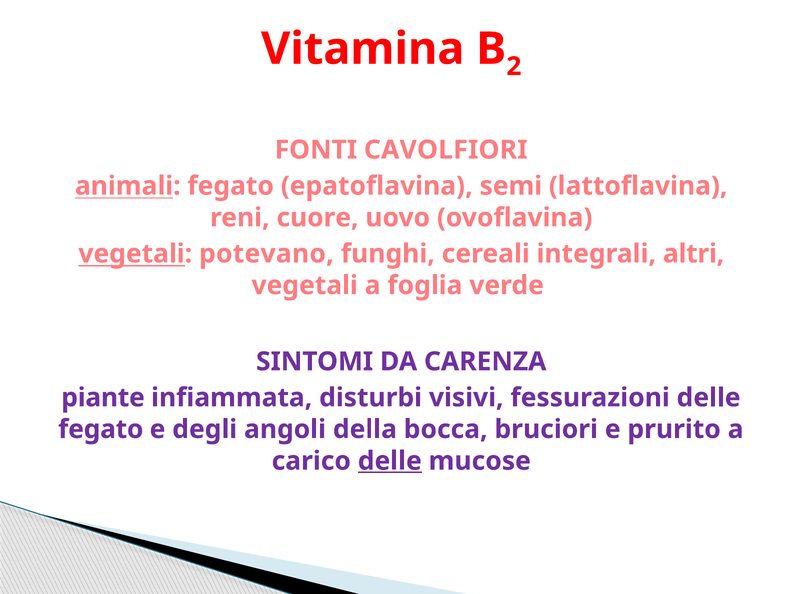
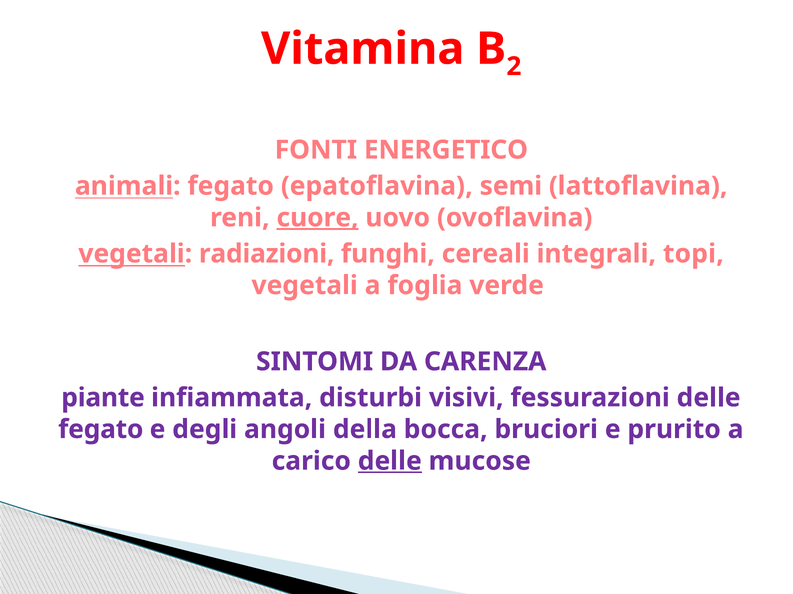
CAVOLFIORI: CAVOLFIORI -> ENERGETICO (446, 150)
cuore underline: none -> present (317, 218)
potevano: potevano -> radiazioni (267, 254)
altri: altri -> topi (693, 254)
